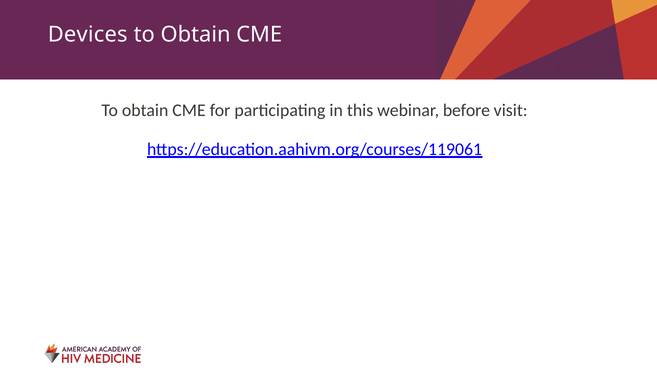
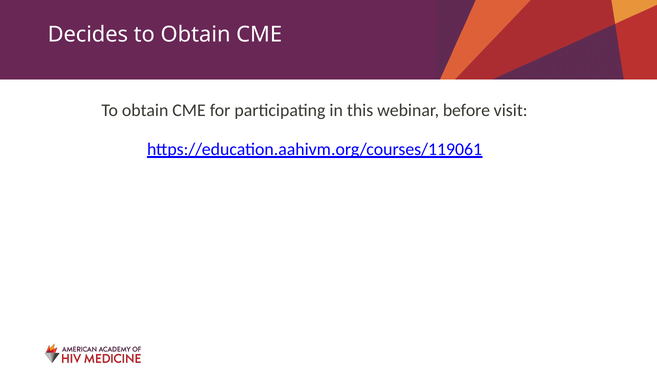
Devices: Devices -> Decides (88, 34)
